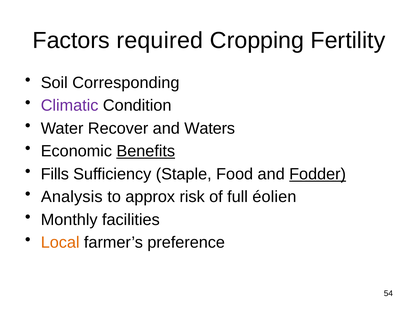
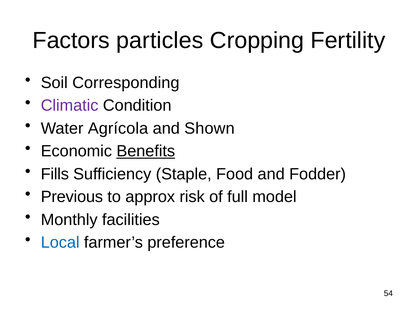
required: required -> particles (160, 40)
Recover: Recover -> Agrícola (118, 128)
Waters: Waters -> Shown (209, 128)
Fodder underline: present -> none (318, 174)
Analysis: Analysis -> Previous (72, 197)
éolien: éolien -> model (274, 197)
Local colour: orange -> blue (60, 242)
